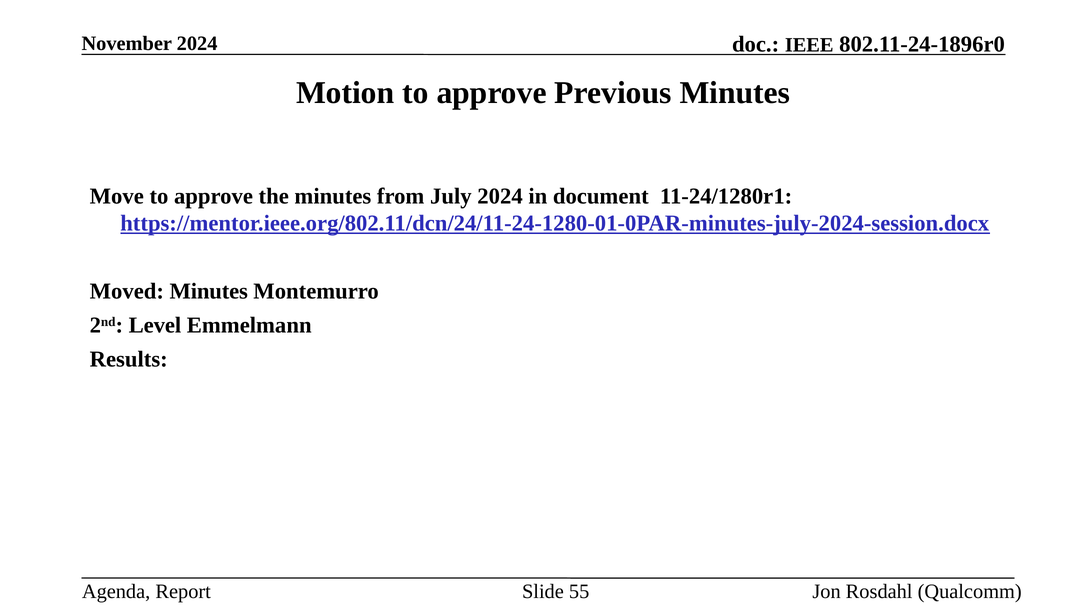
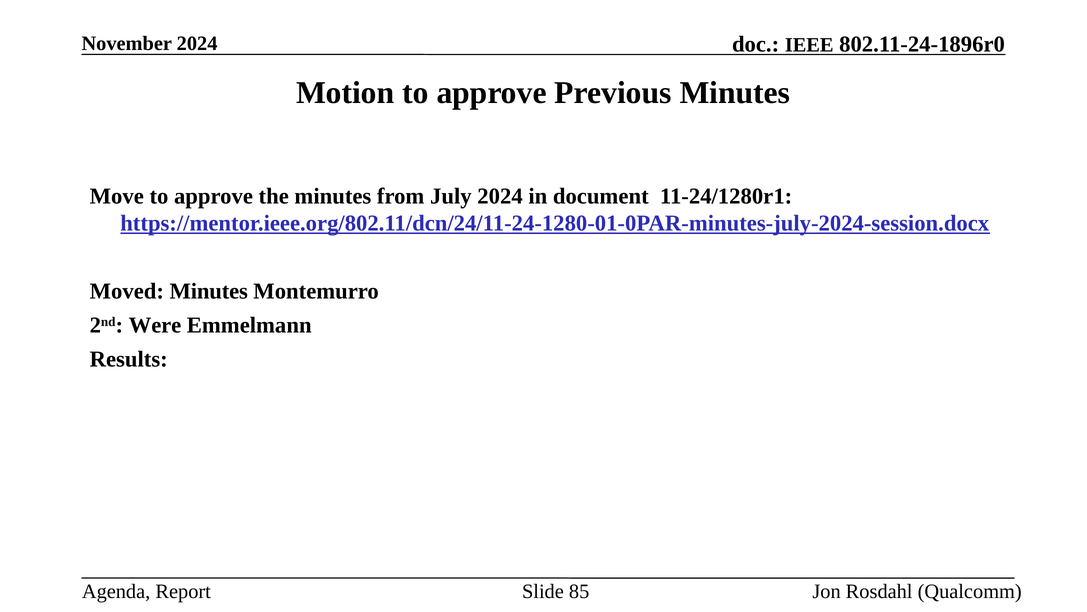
Level: Level -> Were (155, 325)
55: 55 -> 85 (579, 591)
